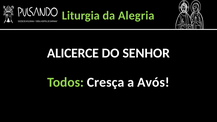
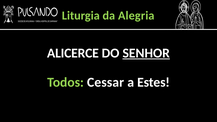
SENHOR underline: none -> present (146, 53)
Cresça: Cresça -> Cessar (106, 82)
Avós: Avós -> Estes (154, 82)
